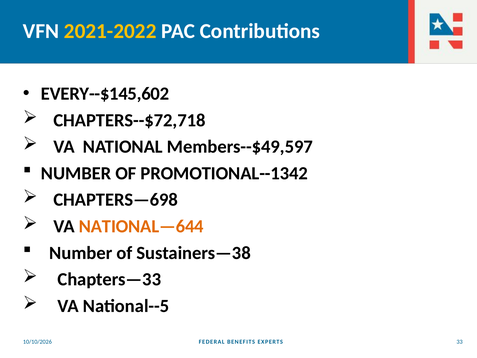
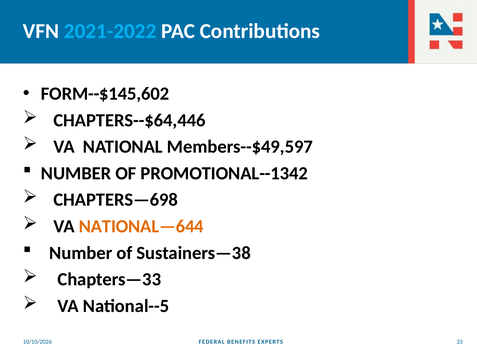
2021-2022 colour: yellow -> light blue (110, 31)
EVERY--$145,602: EVERY--$145,602 -> FORM--$145,602 (105, 94)
CHAPTERS--$72,718: CHAPTERS--$72,718 -> CHAPTERS--$64,446 (129, 120)
